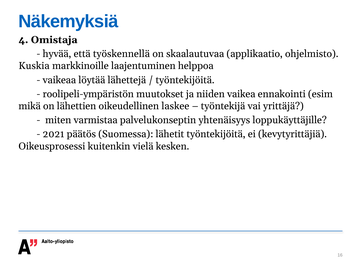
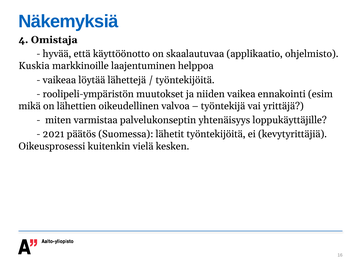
työskennellä: työskennellä -> käyttöönotto (121, 54)
laskee: laskee -> valvoa (175, 106)
